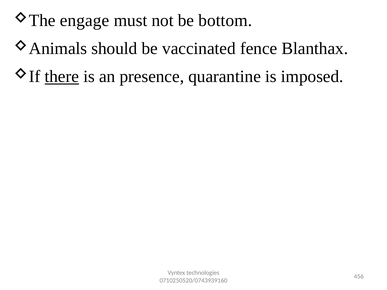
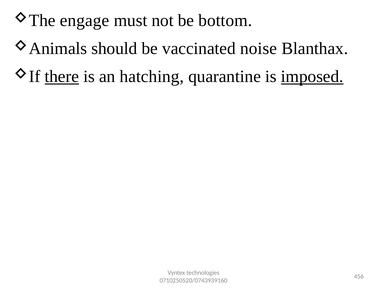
fence: fence -> noise (259, 49)
presence: presence -> hatching (152, 77)
imposed underline: none -> present (312, 77)
